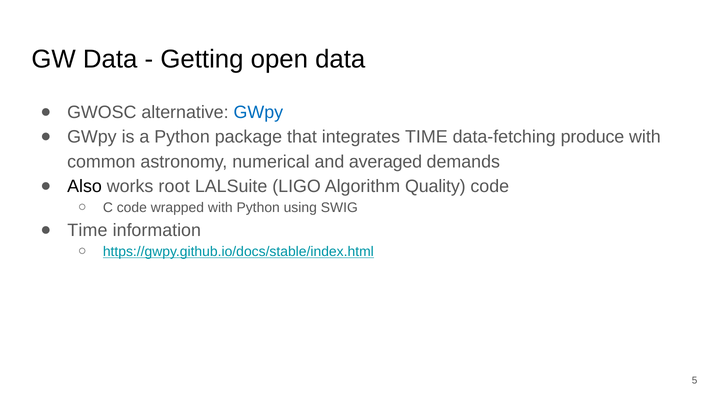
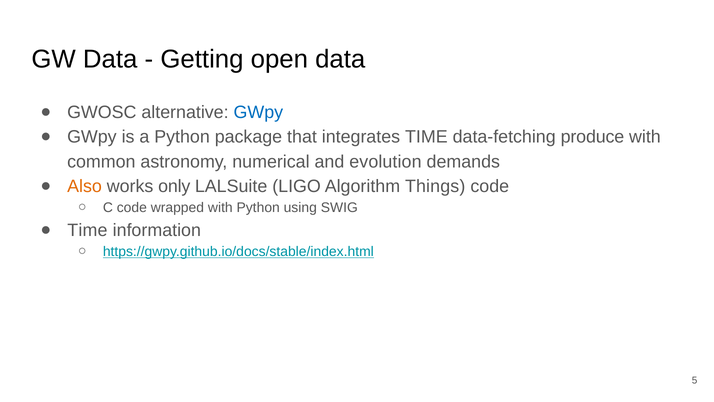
averaged: averaged -> evolution (385, 162)
Also colour: black -> orange (85, 186)
root: root -> only (174, 186)
Quality: Quality -> Things (435, 186)
